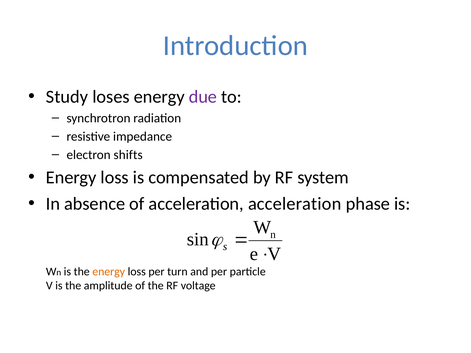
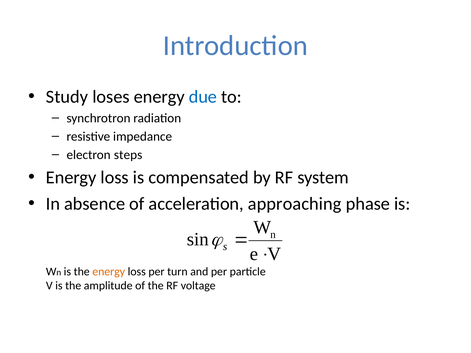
due colour: purple -> blue (203, 97)
shifts: shifts -> steps (128, 155)
acceleration acceleration: acceleration -> approaching (295, 204)
